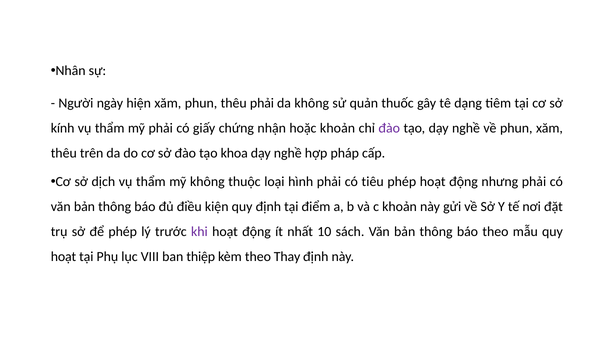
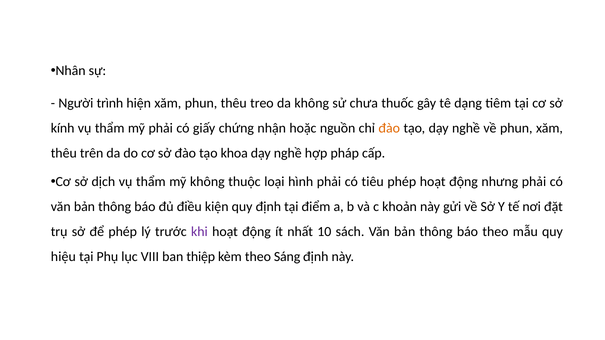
ngày: ngày -> trình (110, 103)
thêu phải: phải -> treo (262, 103)
quản: quản -> chưa (364, 103)
hoặc khoản: khoản -> nguồn (338, 128)
đào colour: purple -> orange (389, 128)
hoạt: hoạt -> hiệu (63, 257)
Thay: Thay -> Sáng (287, 257)
